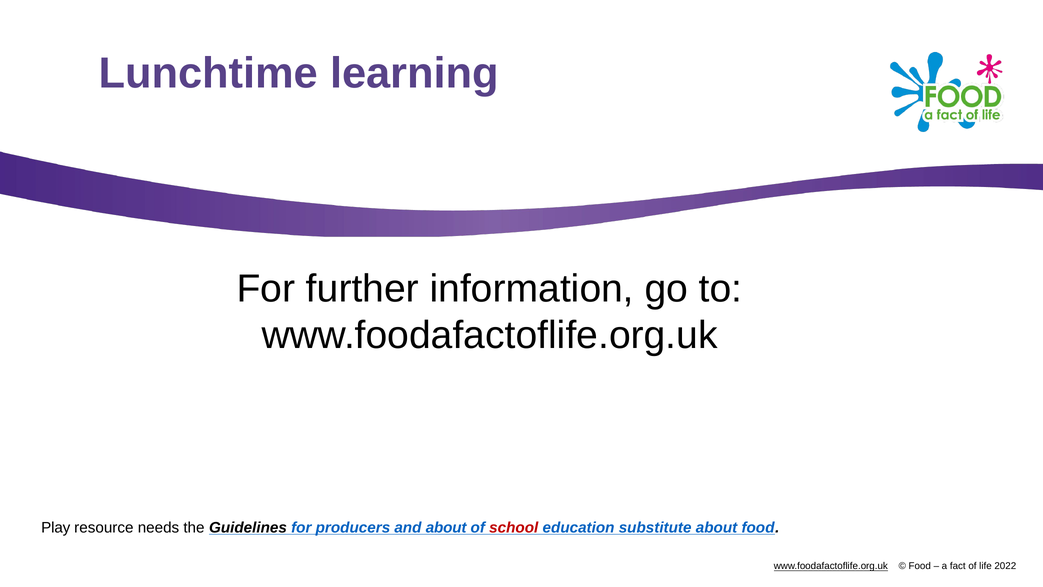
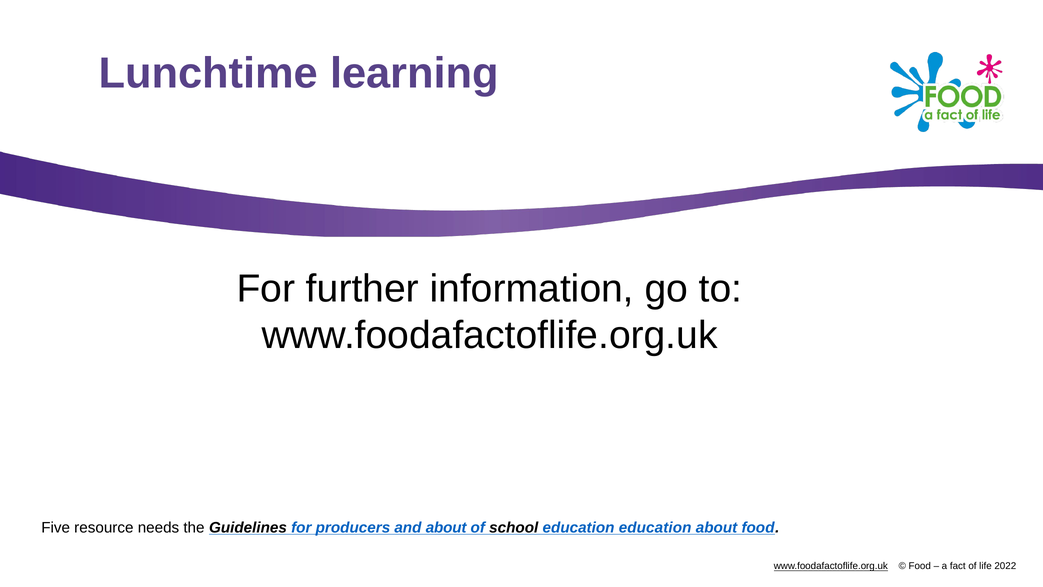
Play: Play -> Five (56, 527)
school colour: red -> black (514, 527)
education substitute: substitute -> education (655, 527)
